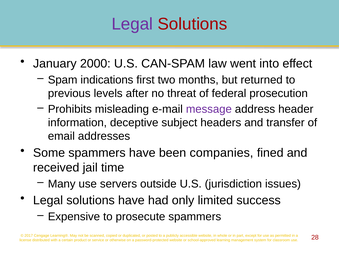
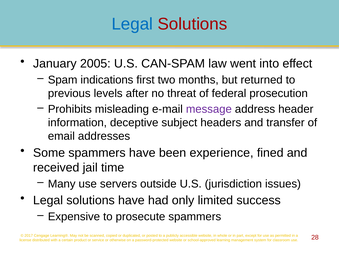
Legal colour: purple -> blue (132, 24)
2000: 2000 -> 2005 (95, 64)
companies: companies -> experience (222, 153)
